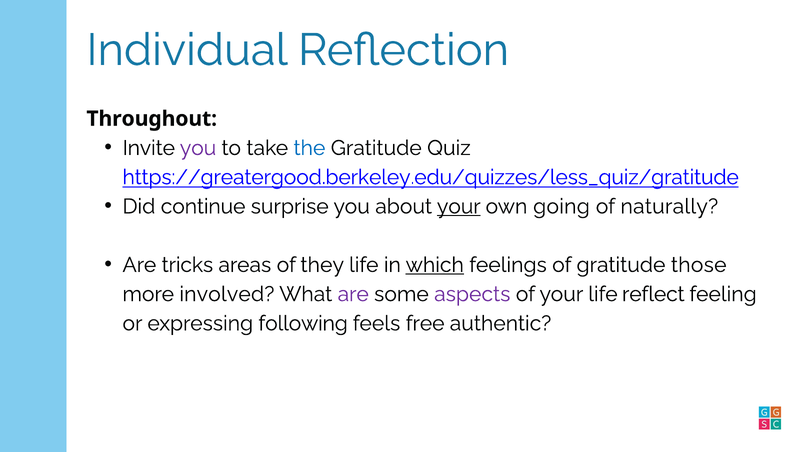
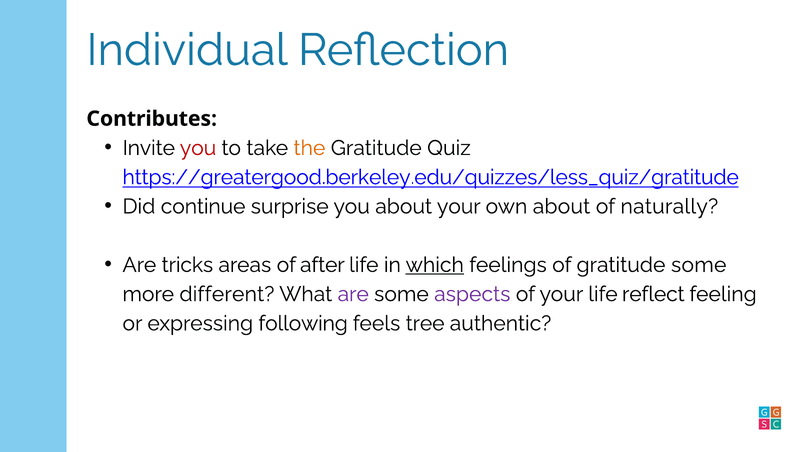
Throughout: Throughout -> Contributes (152, 119)
you colour: purple -> red (198, 148)
the colour: blue -> orange (309, 148)
your underline: present -> none (459, 207)
own going: going -> about (561, 207)
they: they -> after (322, 265)
gratitude those: those -> some (699, 265)
involved: involved -> different (227, 294)
free: free -> tree (425, 324)
